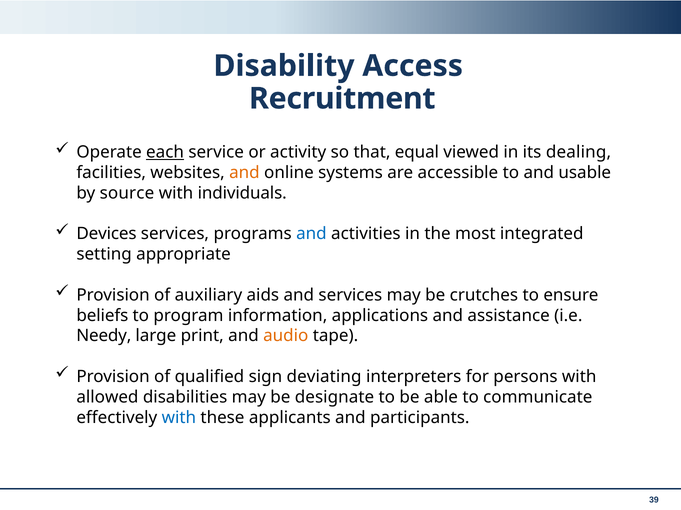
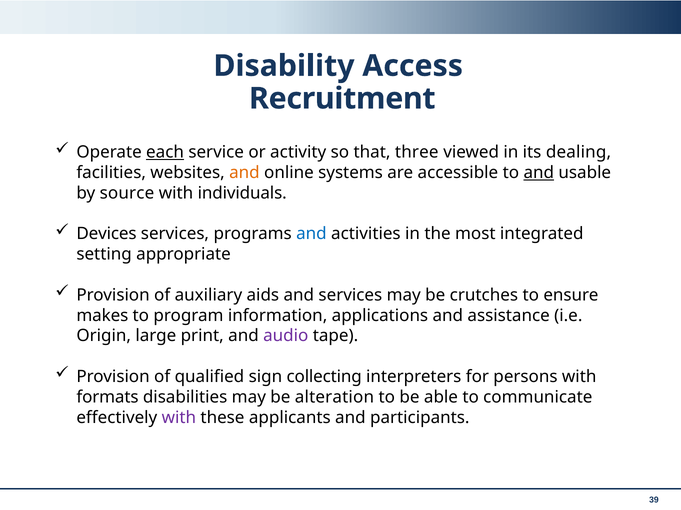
equal: equal -> three (417, 152)
and underline: none -> present (539, 173)
beliefs: beliefs -> makes (102, 316)
Needy: Needy -> Origin (104, 336)
audio colour: orange -> purple (286, 336)
deviating: deviating -> collecting (324, 377)
allowed: allowed -> formats (108, 398)
designate: designate -> alteration (334, 398)
with colour: blue -> purple (179, 418)
